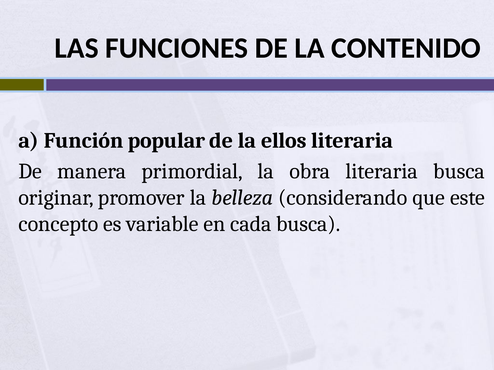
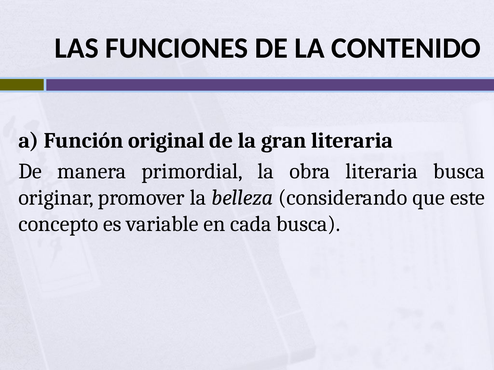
popular: popular -> original (166, 141)
ellos: ellos -> gran (284, 141)
